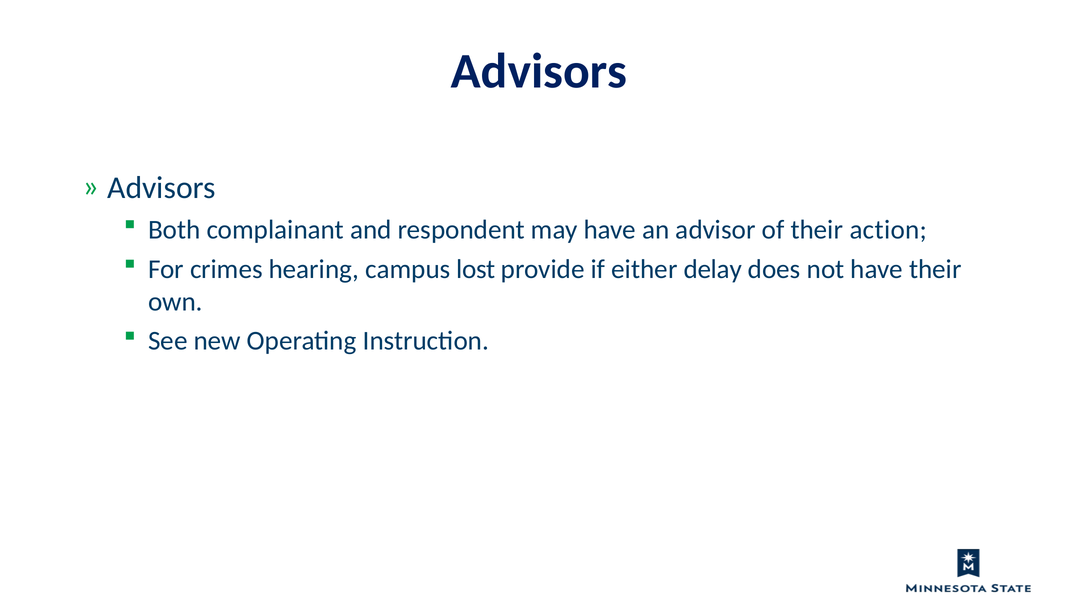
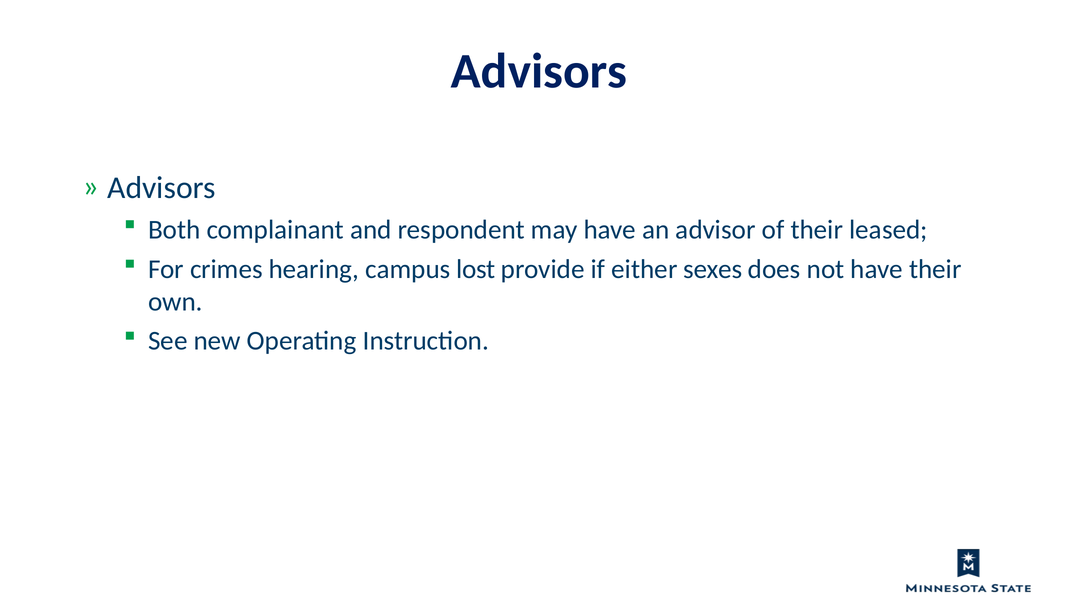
action: action -> leased (888, 230)
delay: delay -> sexes (713, 269)
